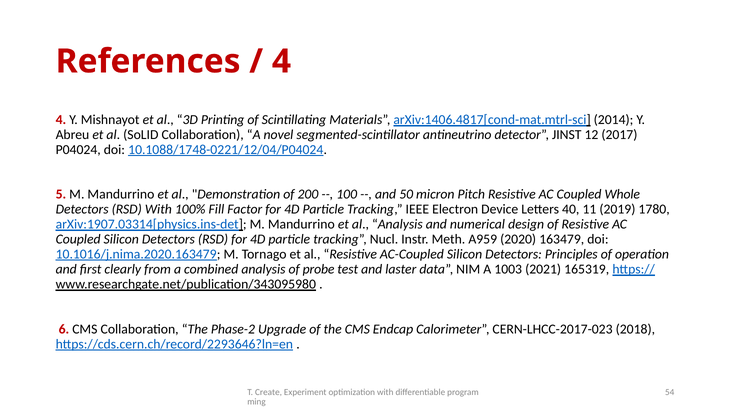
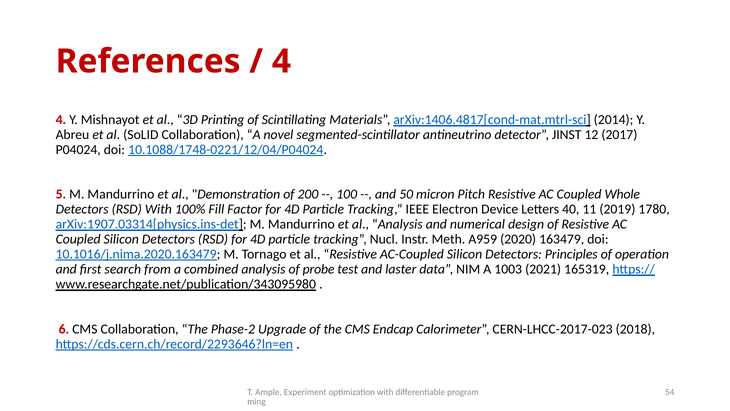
clearly: clearly -> search (123, 269)
Create: Create -> Ample (269, 392)
